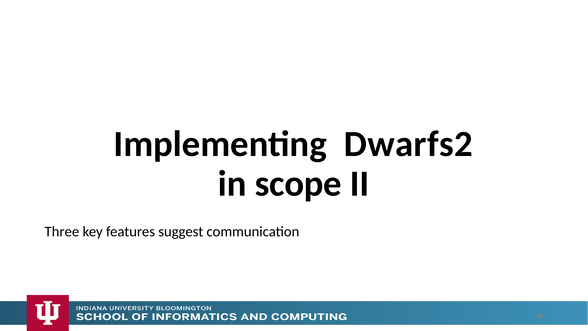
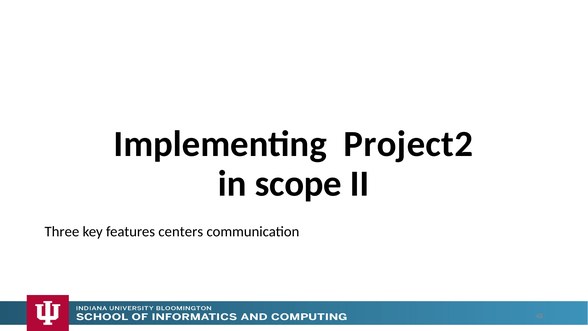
Dwarfs2: Dwarfs2 -> Project2 (408, 144)
suggest: suggest -> centers (181, 231)
